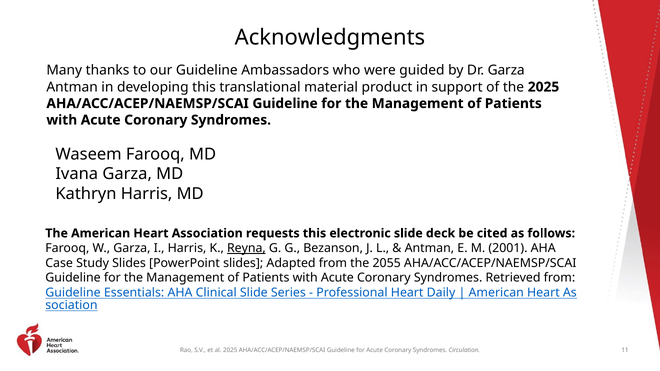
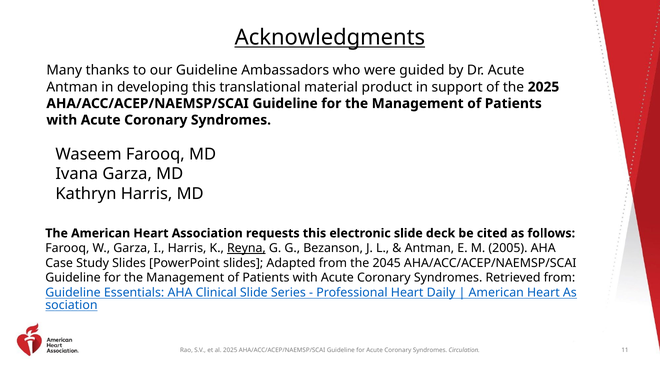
Acknowledgments underline: none -> present (330, 37)
Dr Garza: Garza -> Acute (506, 71)
2001: 2001 -> 2005 (508, 248)
2055: 2055 -> 2045 (387, 263)
